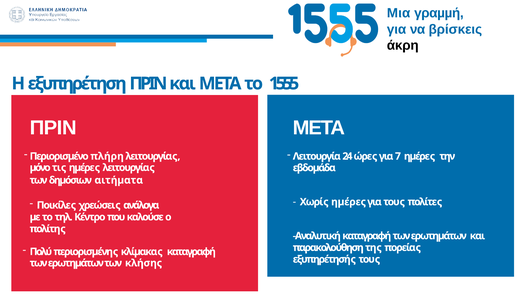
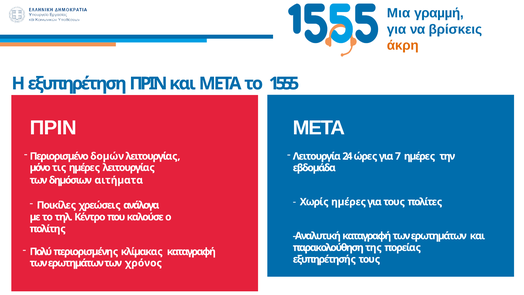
άκρη colour: black -> orange (403, 45)
πλήρη: πλήρη -> δοµών (107, 156)
κλήσης: κλήσης -> χρόνος (143, 263)
